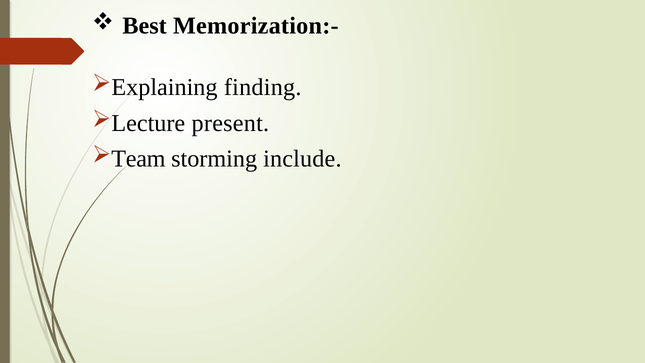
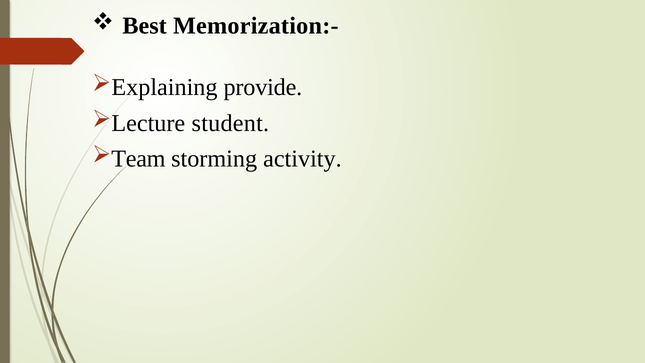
finding: finding -> provide (263, 87)
present: present -> student (230, 123)
include: include -> activity (302, 159)
